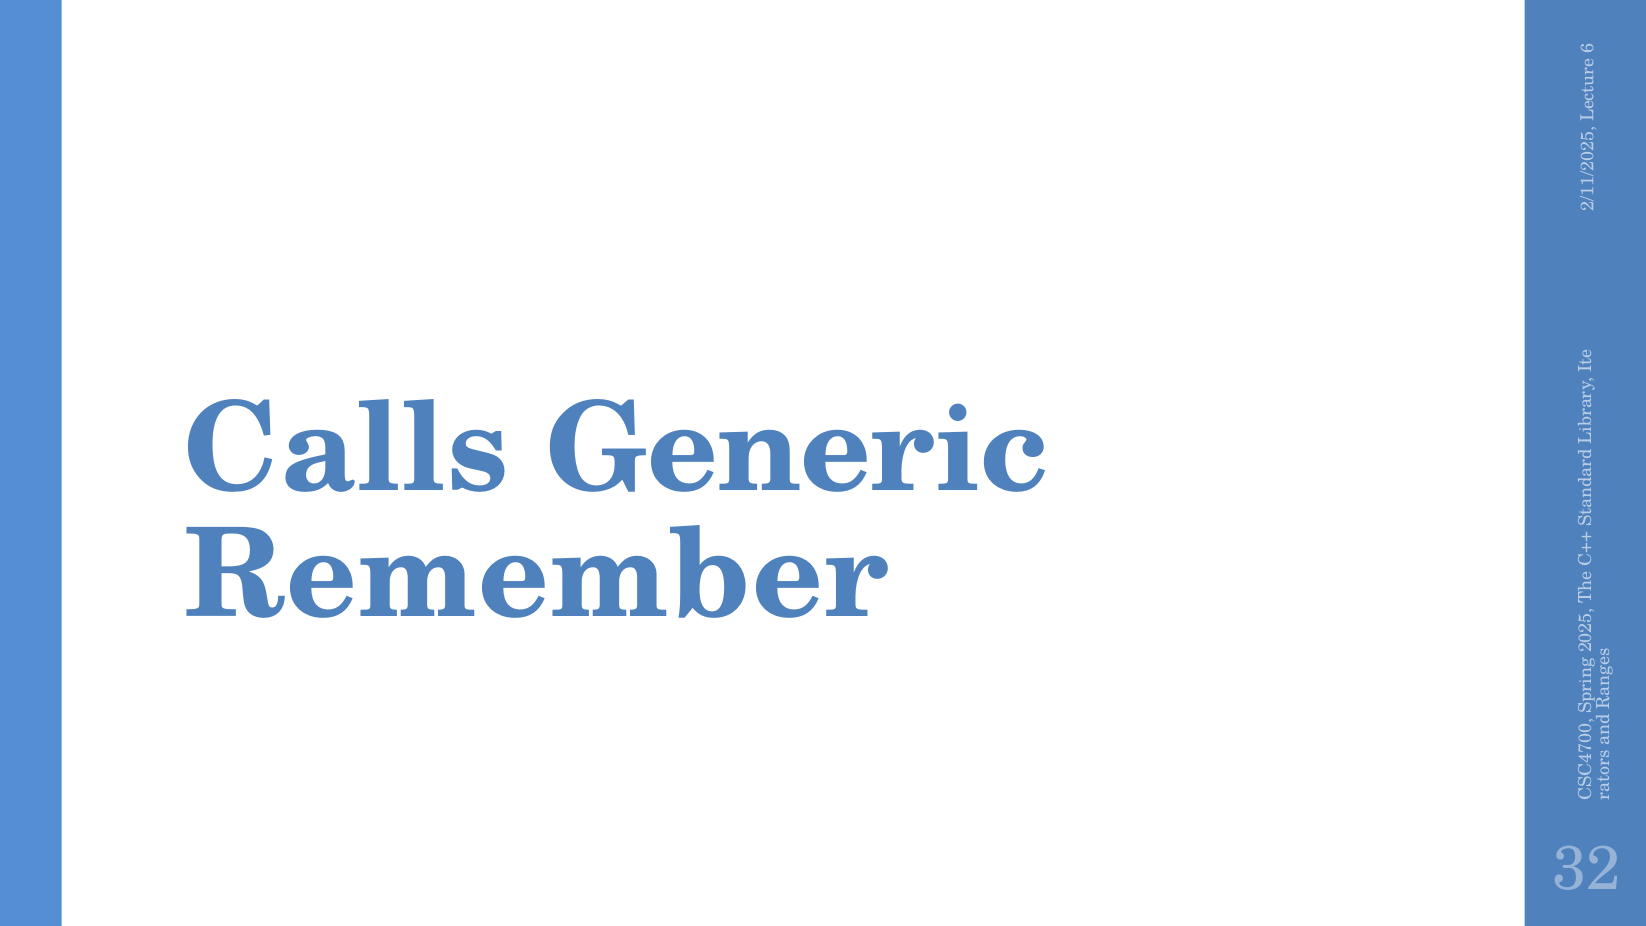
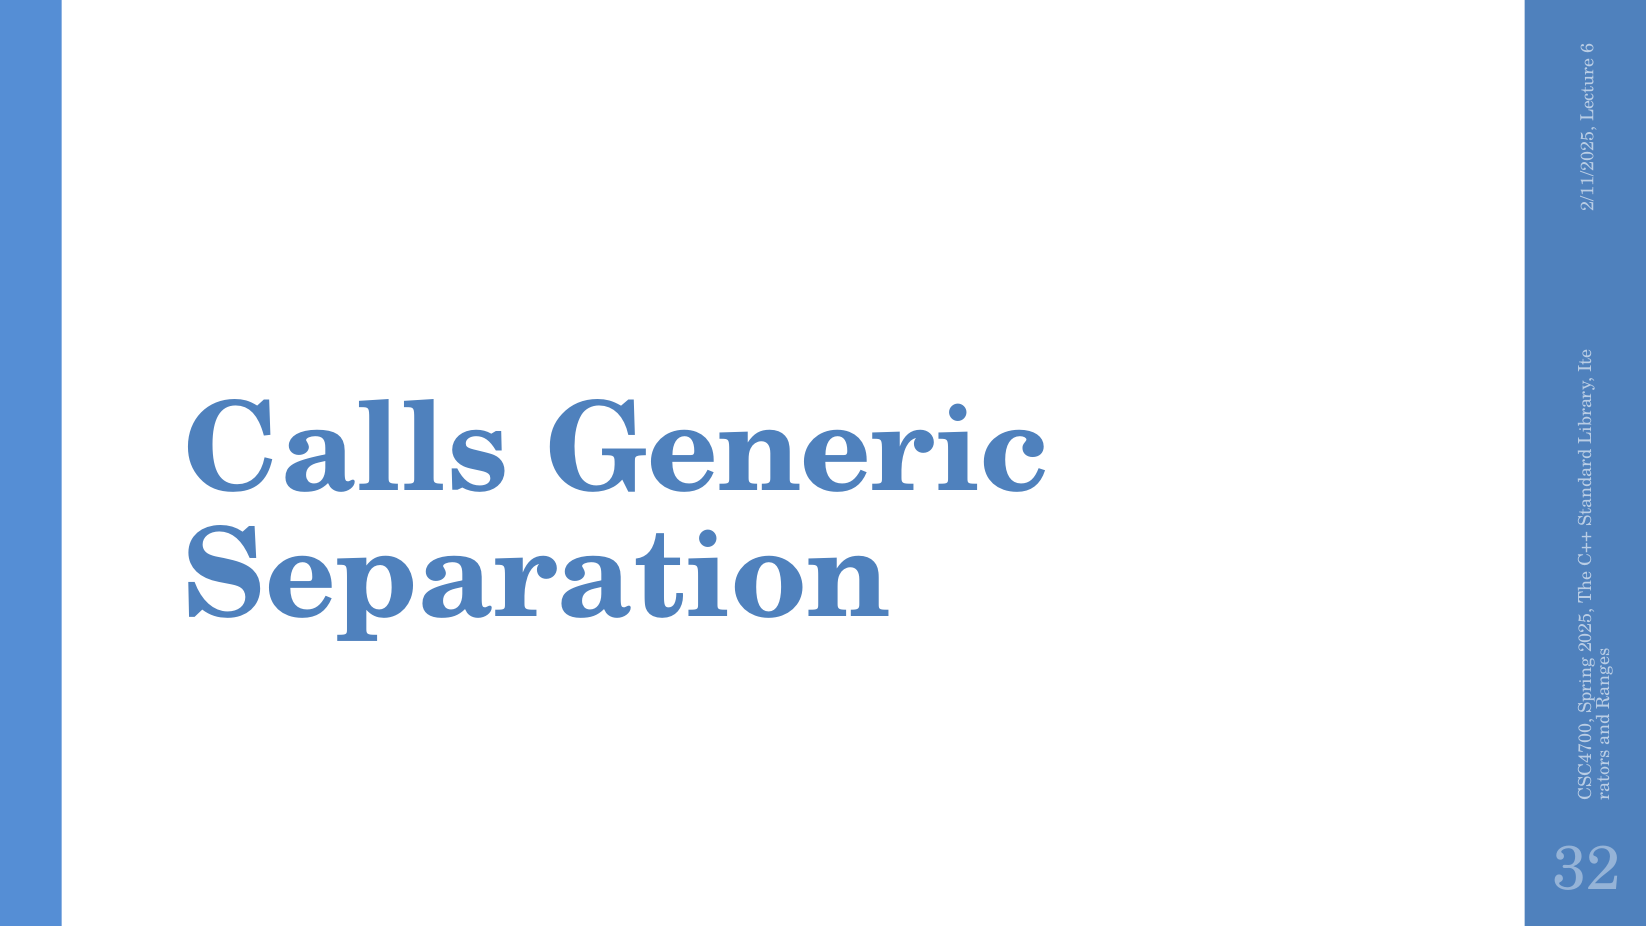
Remember: Remember -> Separation (537, 576)
